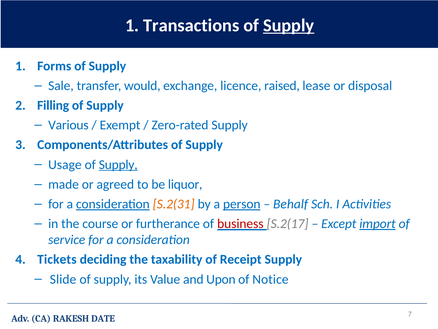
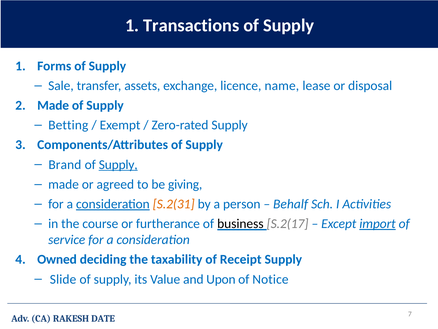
Supply underline: present -> none (289, 25)
would: would -> assets (142, 86)
raised: raised -> name (282, 86)
Filling: Filling -> Made (53, 105)
Various: Various -> Betting (68, 125)
Usage: Usage -> Brand (65, 164)
liquor: liquor -> giving (185, 184)
person underline: present -> none (242, 204)
business colour: red -> black (240, 223)
Tickets: Tickets -> Owned (57, 259)
